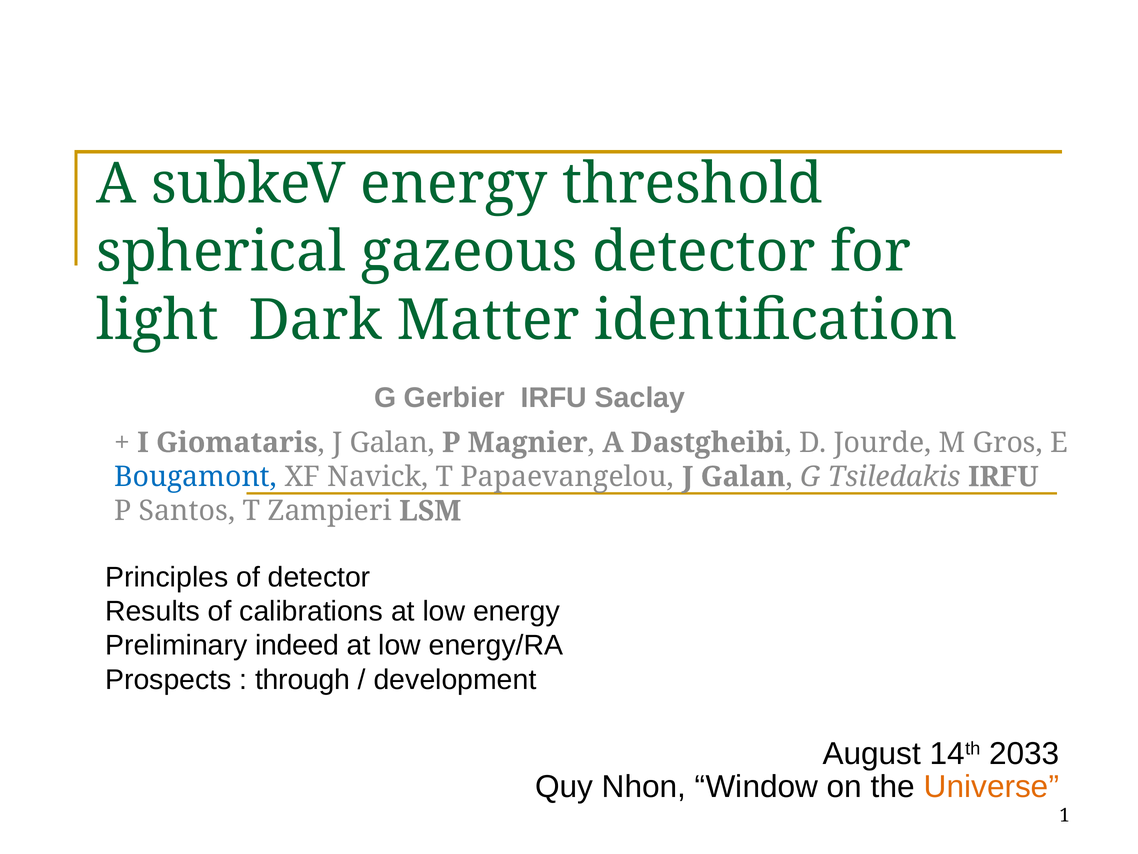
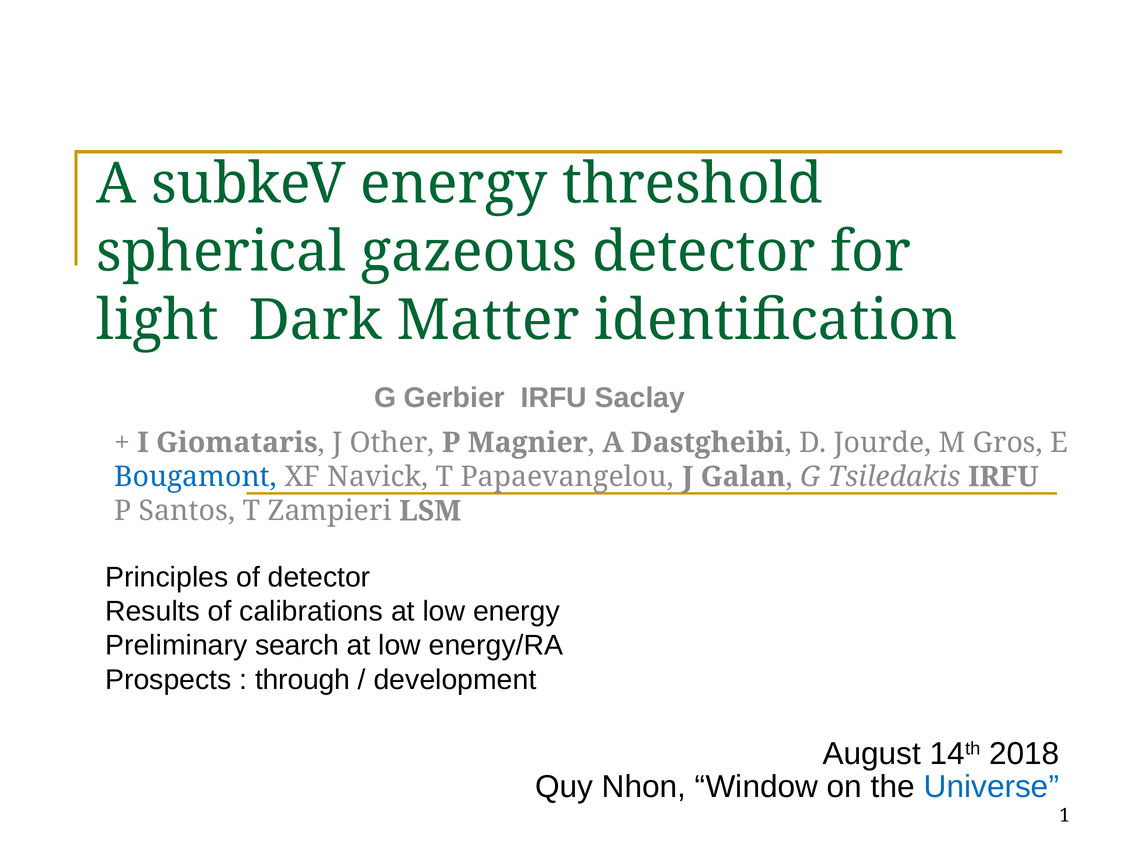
Giomataris J Galan: Galan -> Other (392, 442)
indeed: indeed -> search (297, 645)
2033: 2033 -> 2018 (1024, 753)
Universe colour: orange -> blue (991, 786)
